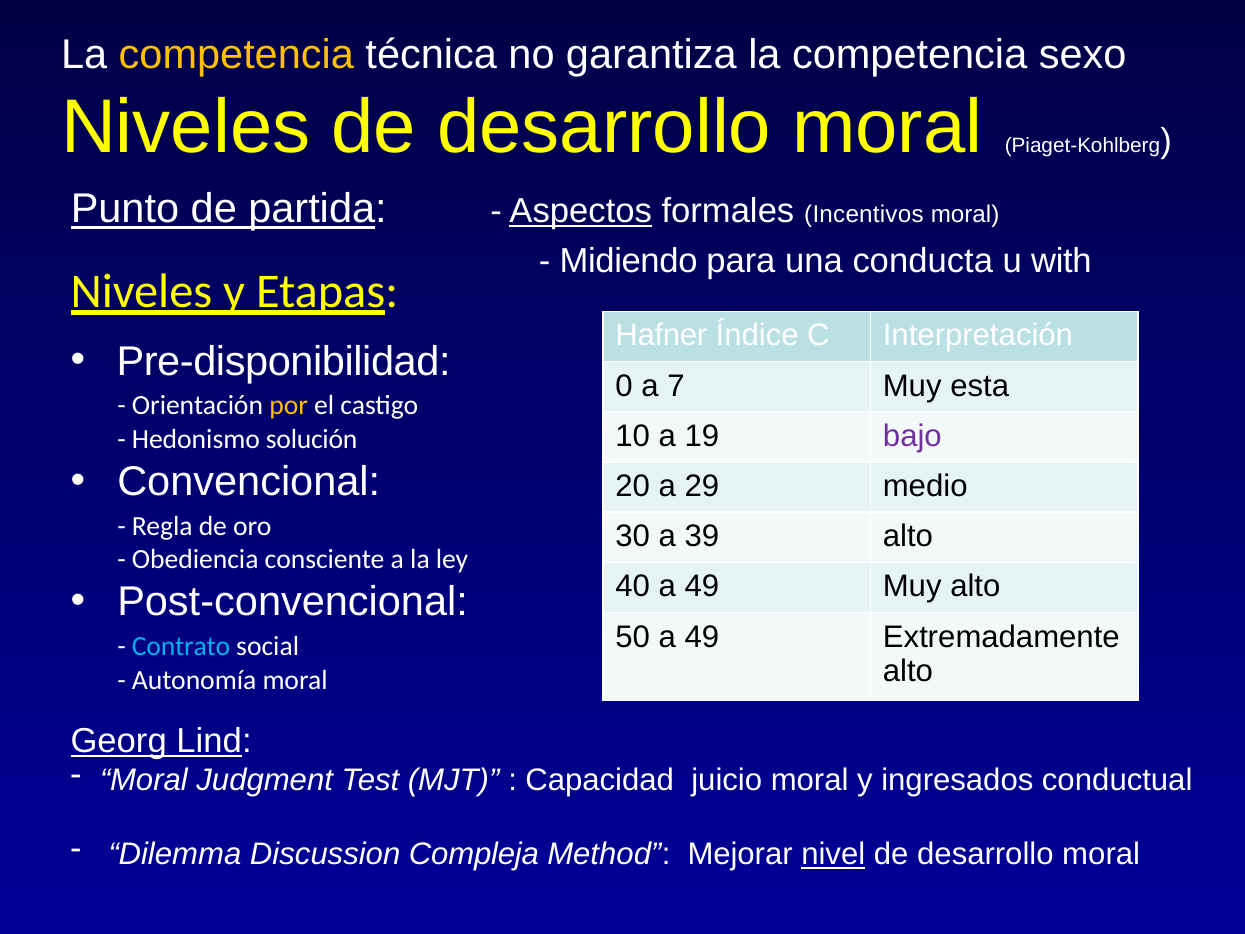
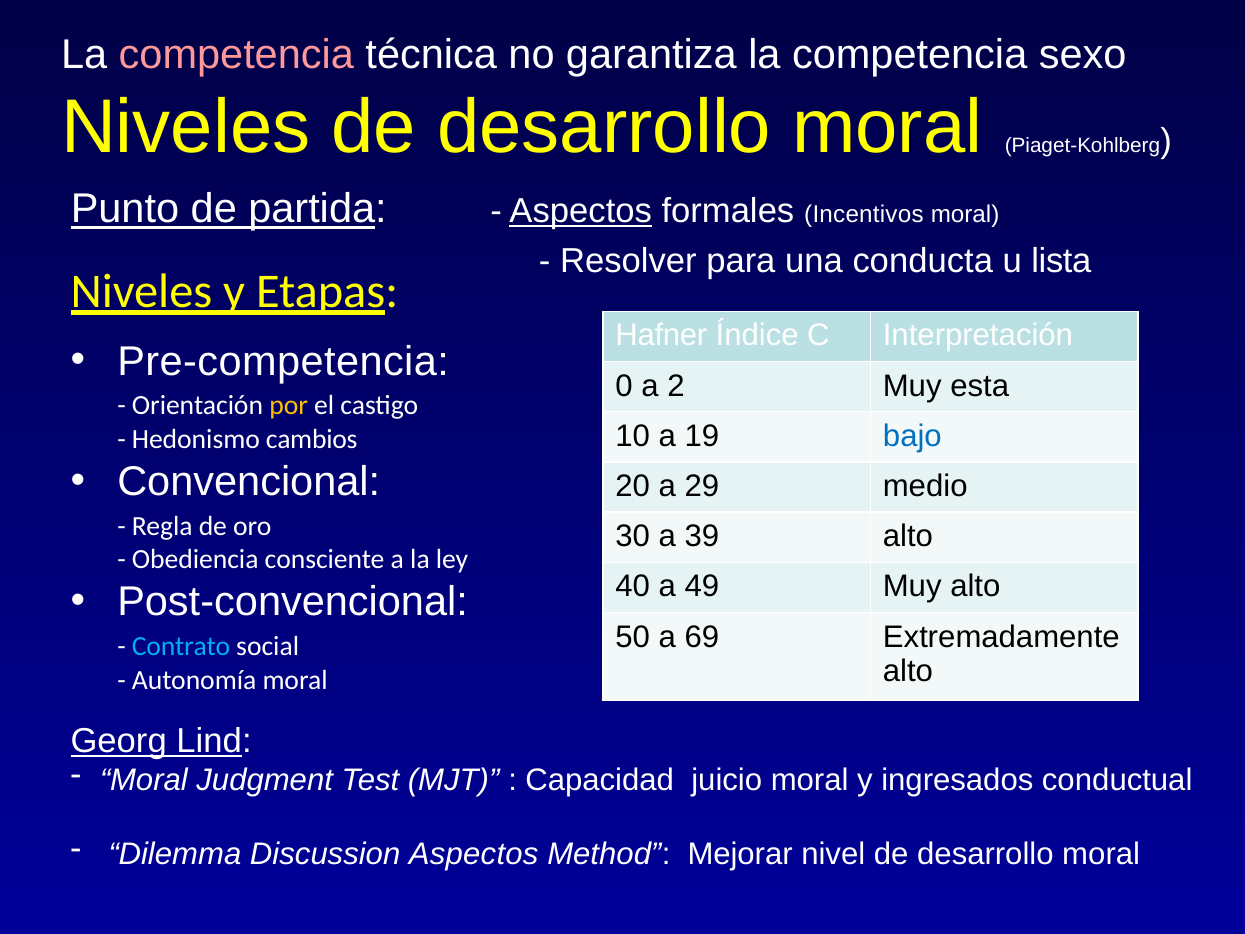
competencia colour: yellow -> pink (236, 55)
Midiendo: Midiendo -> Resolver (628, 261)
with: with -> lista (1061, 261)
Pre-disponibilidad: Pre-disponibilidad -> Pre-competencia (283, 361)
7: 7 -> 2 (676, 386)
bajo colour: purple -> blue (912, 436)
solución: solución -> cambios (312, 439)
50 a 49: 49 -> 69 (702, 637)
Discussion Compleja: Compleja -> Aspectos (474, 854)
nivel underline: present -> none (833, 854)
